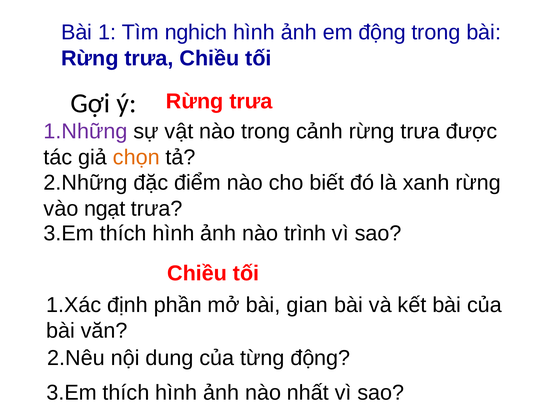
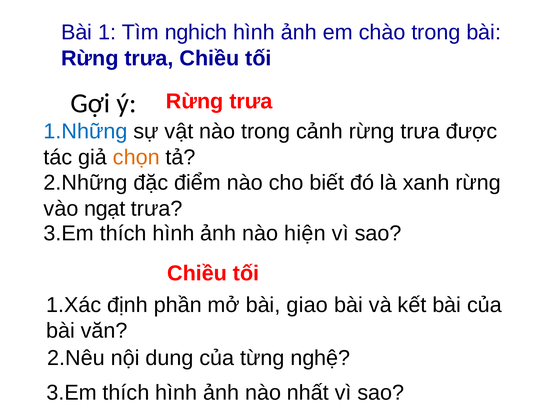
em động: động -> chào (382, 32)
1.Những colour: purple -> blue (86, 131)
trình: trình -> hiện (305, 233)
gian: gian -> giao (307, 305)
từng động: động -> nghệ (320, 358)
